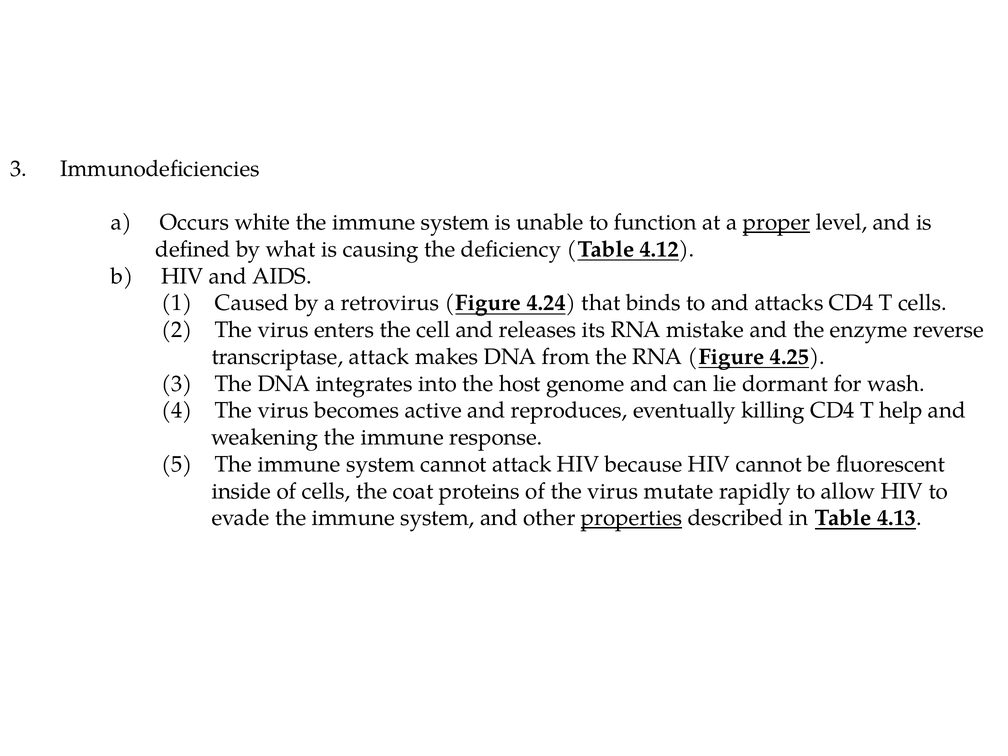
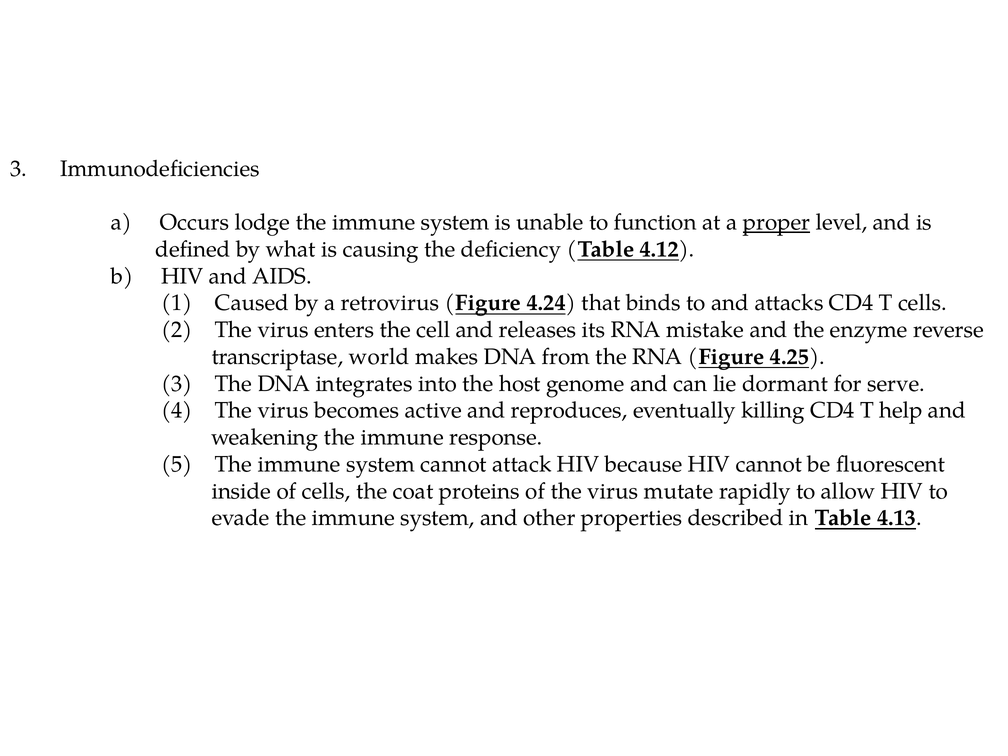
white: white -> lodge (262, 223)
transcriptase attack: attack -> world (379, 357)
wash: wash -> serve (896, 384)
properties underline: present -> none (632, 518)
